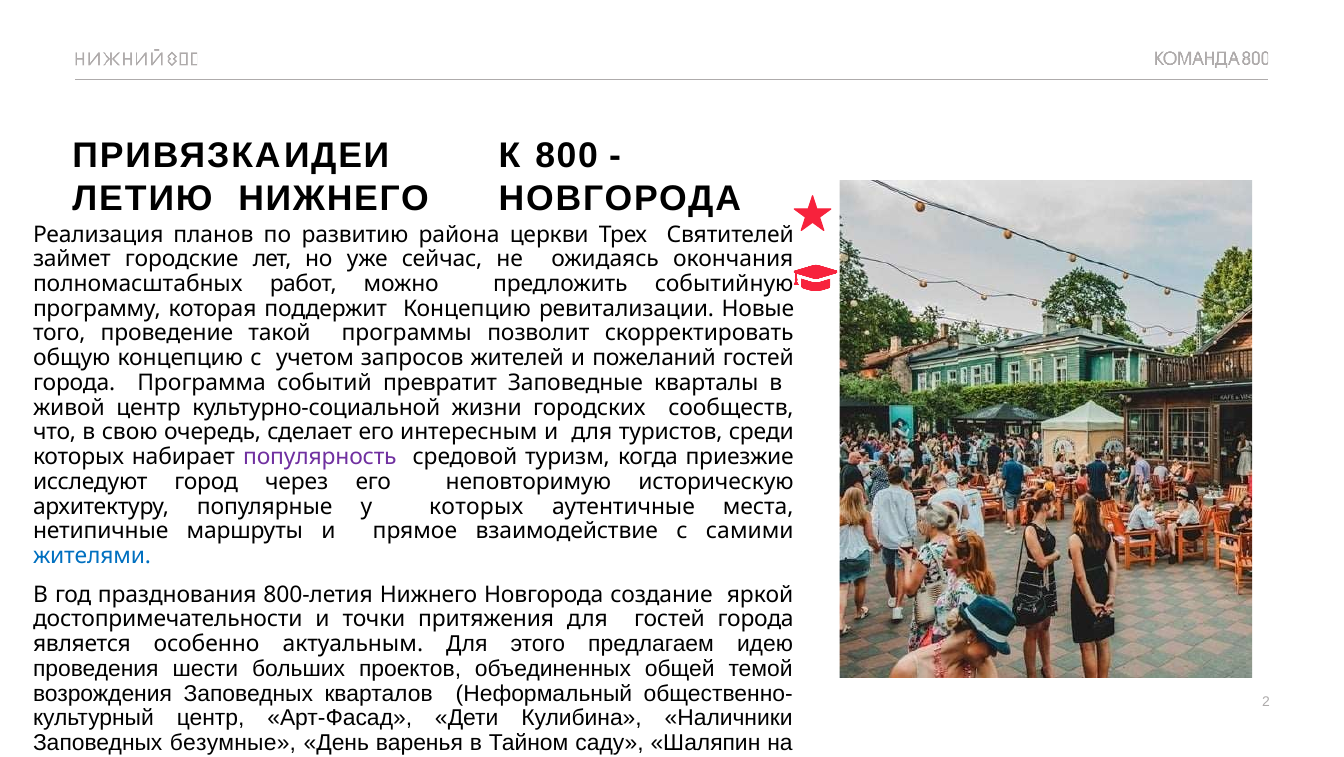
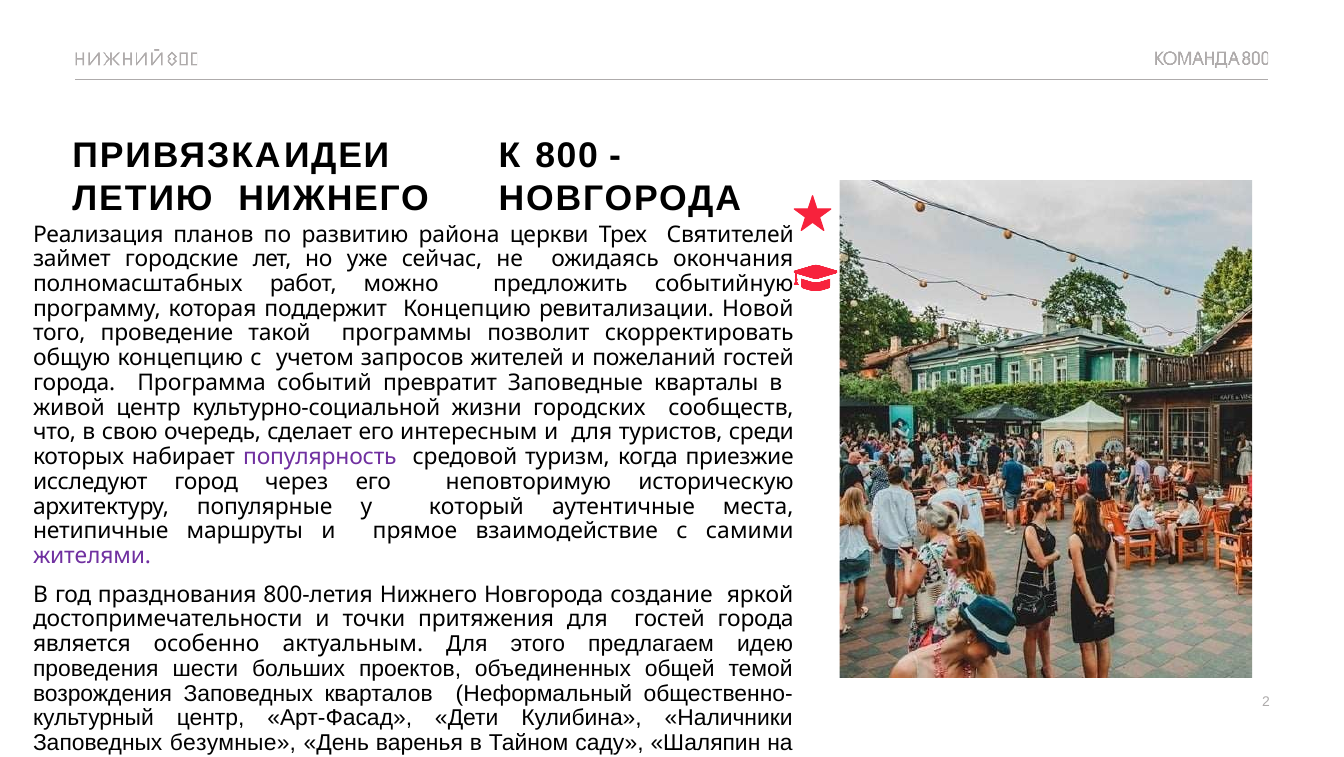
Новые: Новые -> Новой (758, 309)
у которых: которых -> который (476, 506)
жителями colour: blue -> purple (92, 556)
